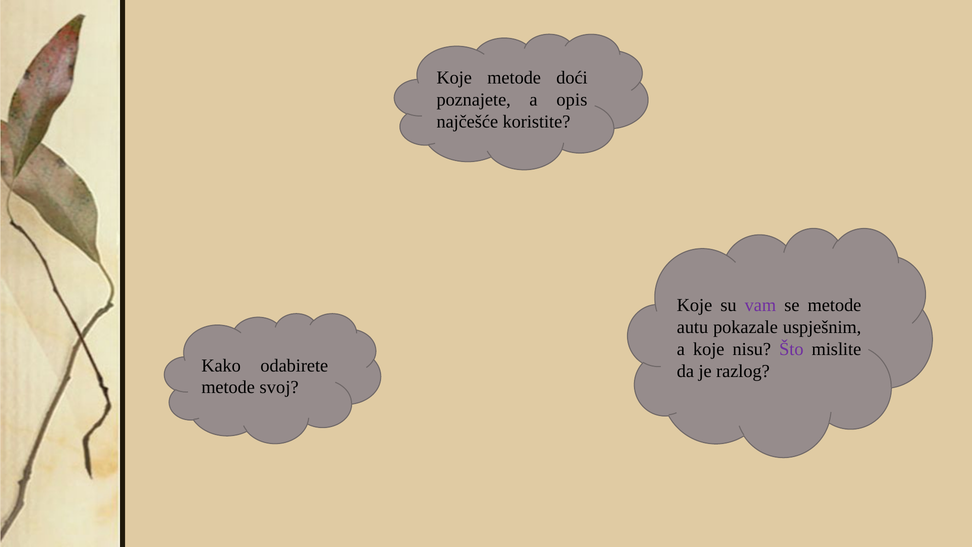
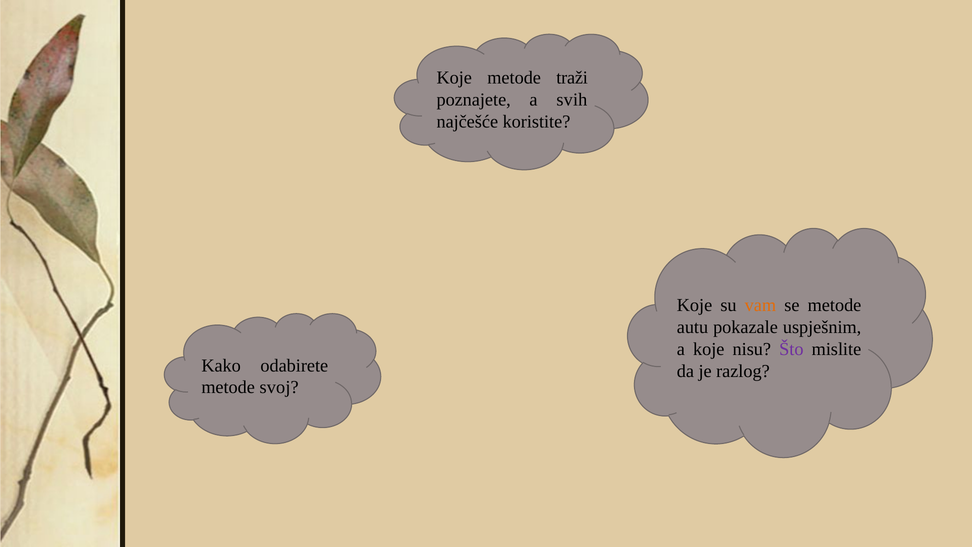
doći: doći -> traži (572, 78)
opis: opis -> svih (572, 100)
vam colour: purple -> orange (760, 305)
